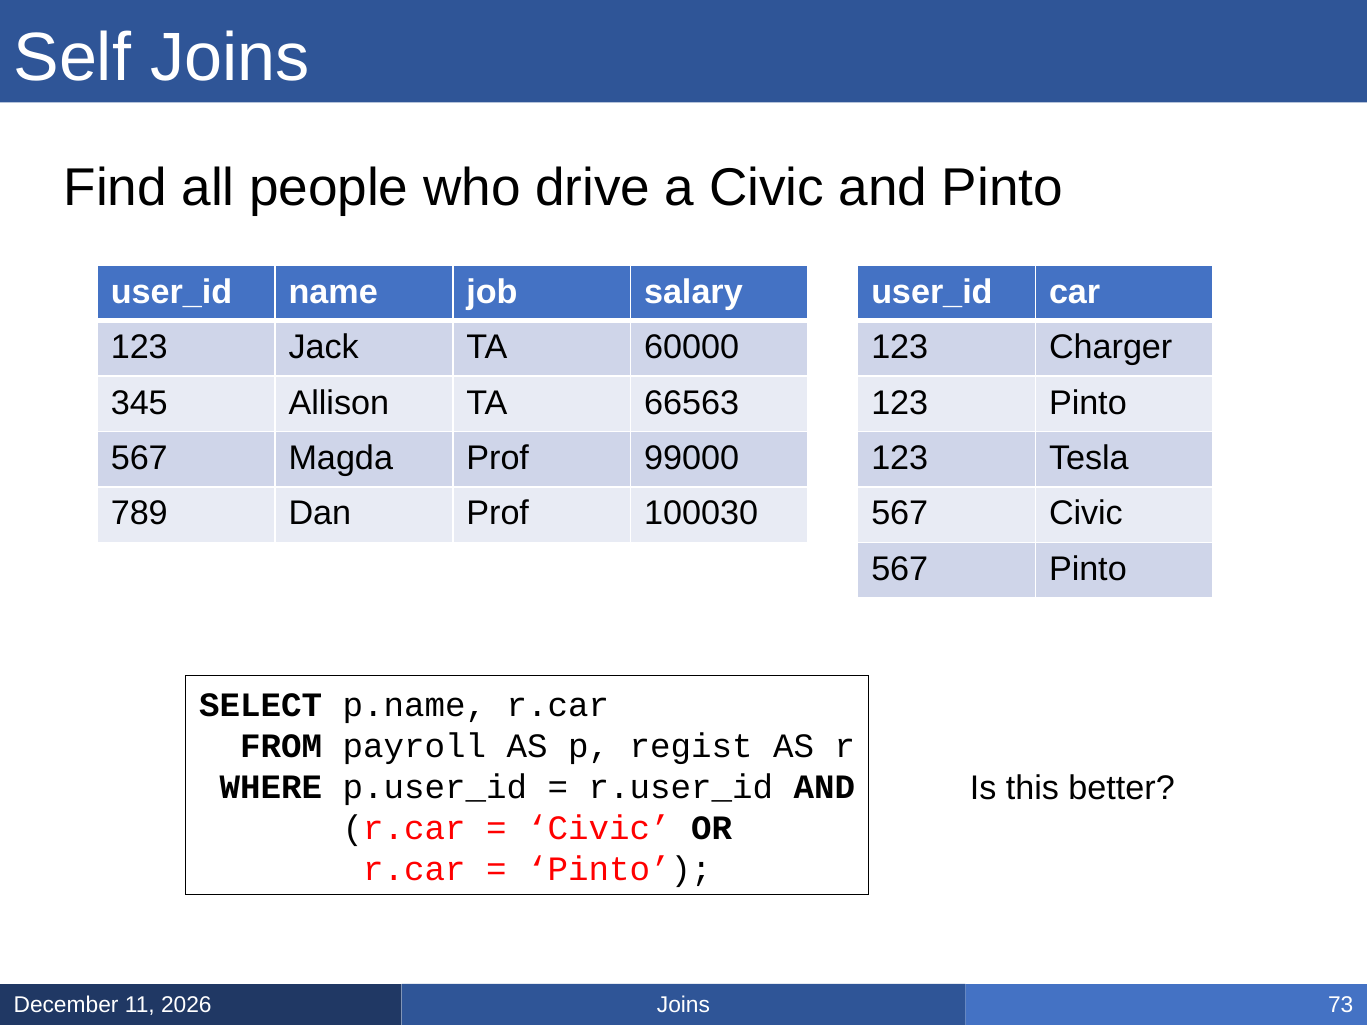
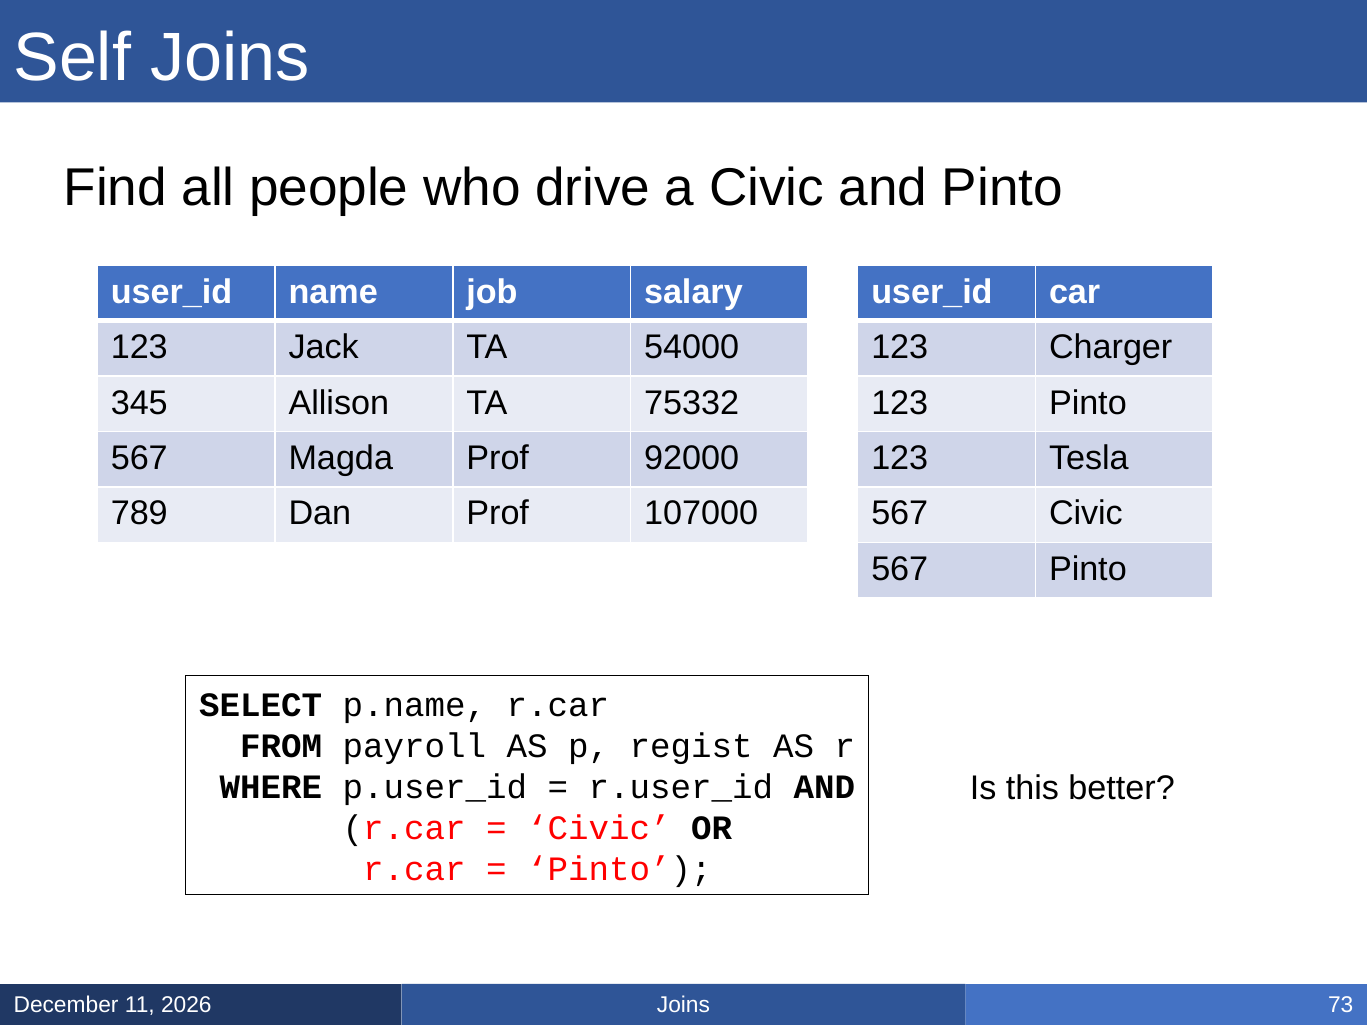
60000: 60000 -> 54000 (692, 347)
66563: 66563 -> 75332 (692, 403)
99000: 99000 -> 92000 (692, 458)
100030: 100030 -> 107000 (701, 514)
